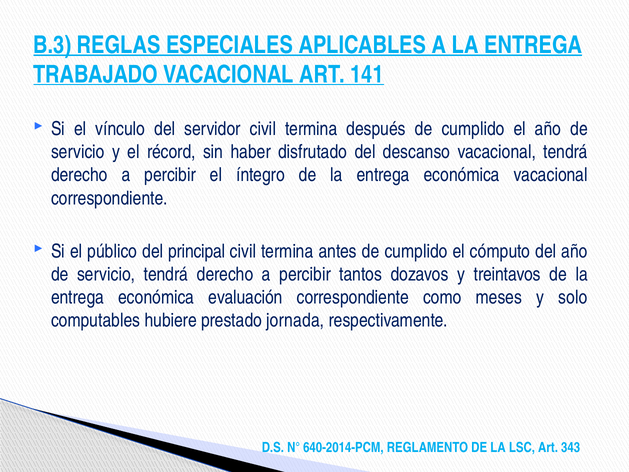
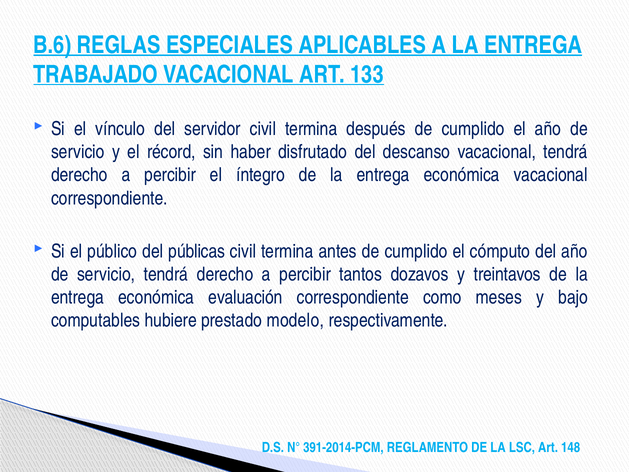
B.3: B.3 -> B.6 (52, 45)
141: 141 -> 133 (367, 75)
principal: principal -> públicas (197, 251)
solo: solo -> bajo (573, 297)
jornada: jornada -> modelo (295, 320)
640-2014-PCM: 640-2014-PCM -> 391-2014-PCM (343, 447)
343: 343 -> 148 (571, 447)
